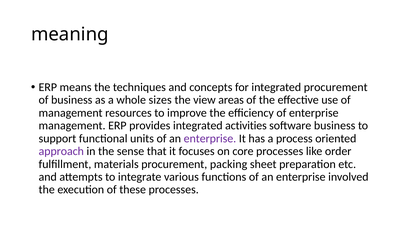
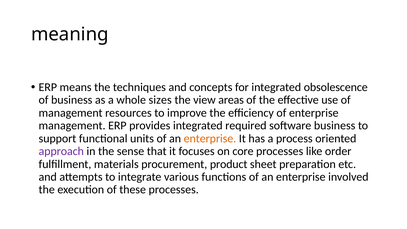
integrated procurement: procurement -> obsolescence (336, 87)
activities: activities -> required (246, 126)
enterprise colour: purple -> orange (210, 138)
packing: packing -> product (229, 164)
